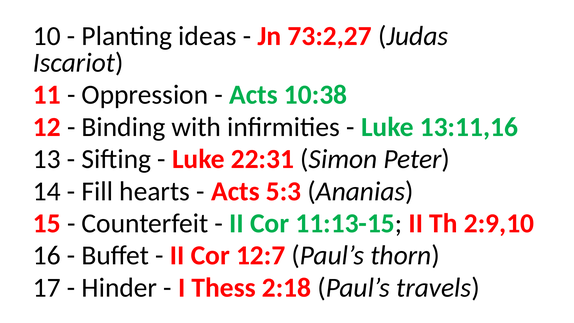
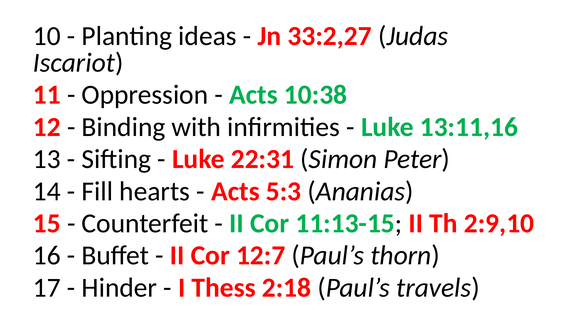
73:2,27: 73:2,27 -> 33:2,27 (330, 36)
